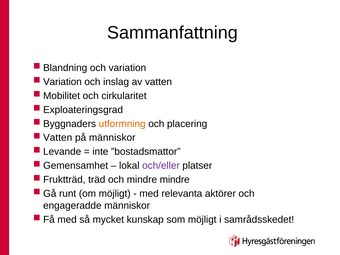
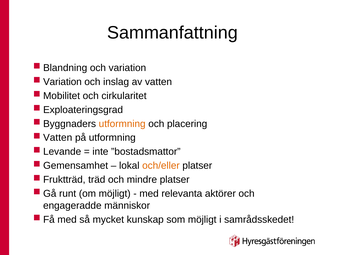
på människor: människor -> utformning (112, 138)
och/eller colour: purple -> orange (161, 166)
mindre mindre: mindre -> platser (175, 180)
